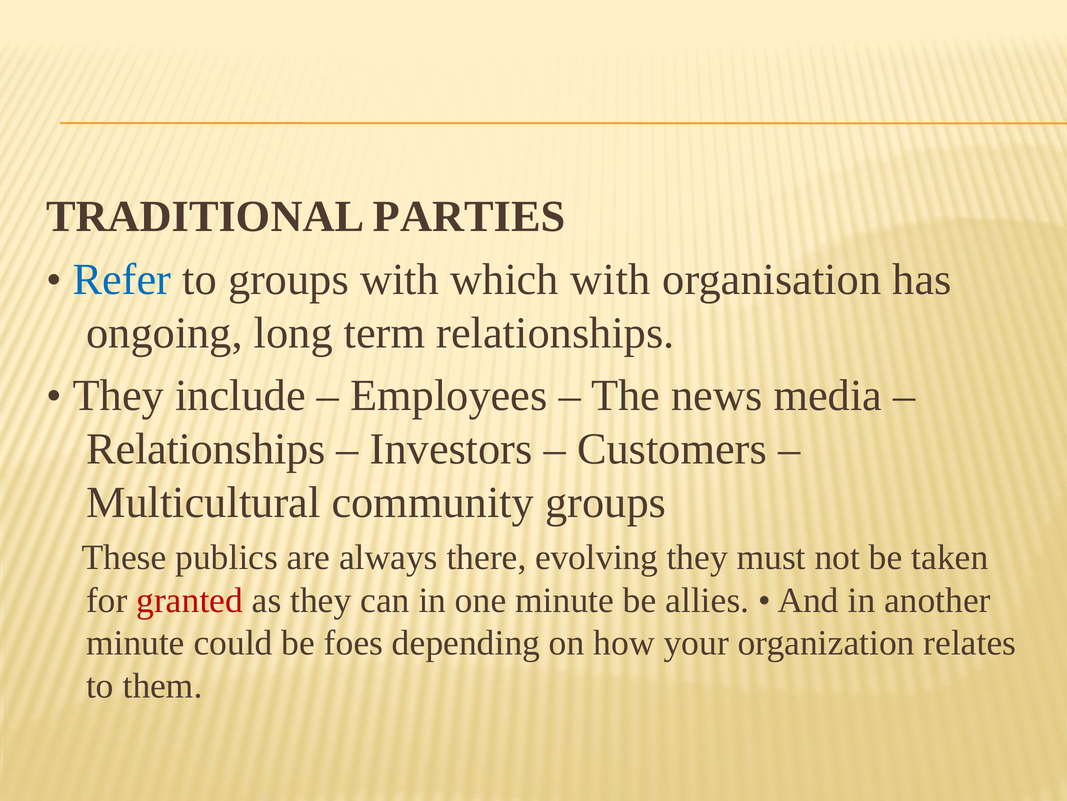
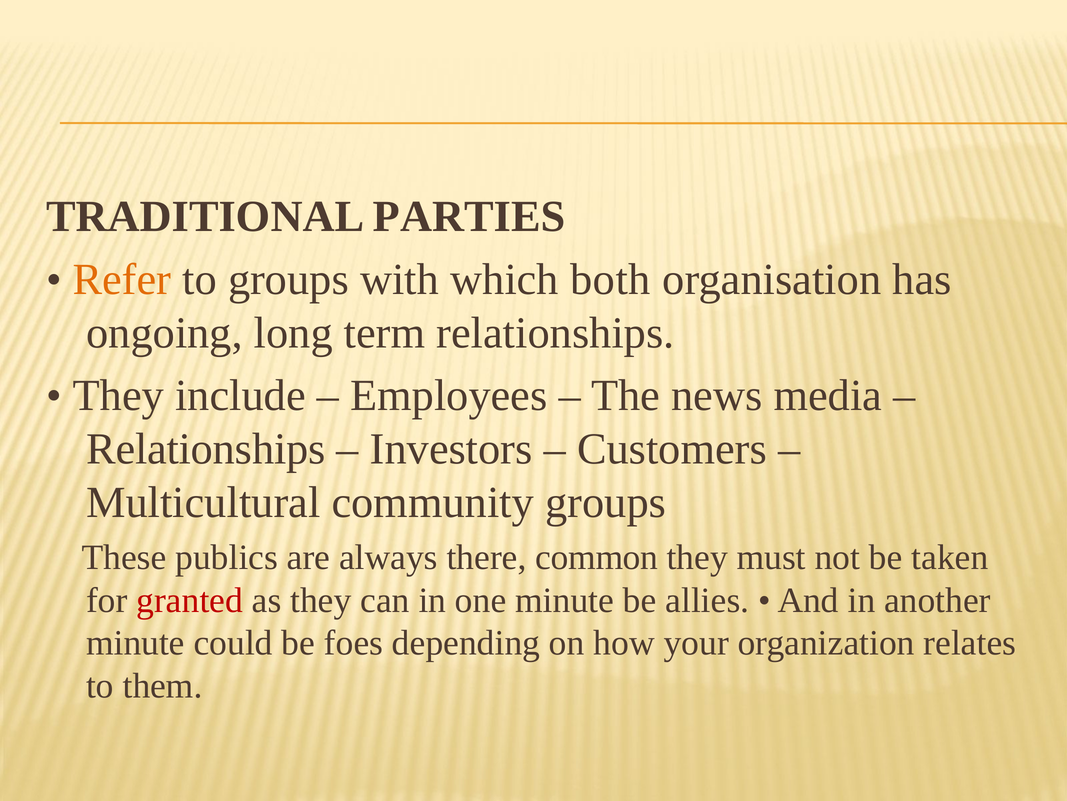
Refer colour: blue -> orange (122, 279)
which with: with -> both (610, 279)
evolving: evolving -> common (597, 557)
